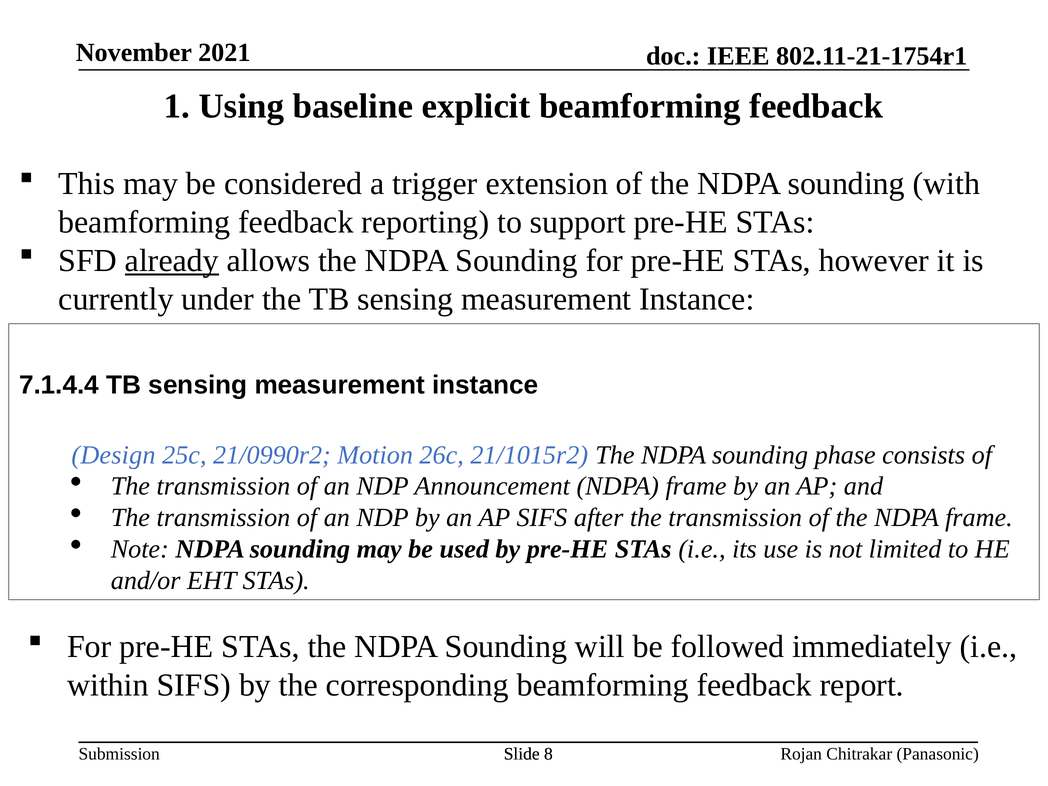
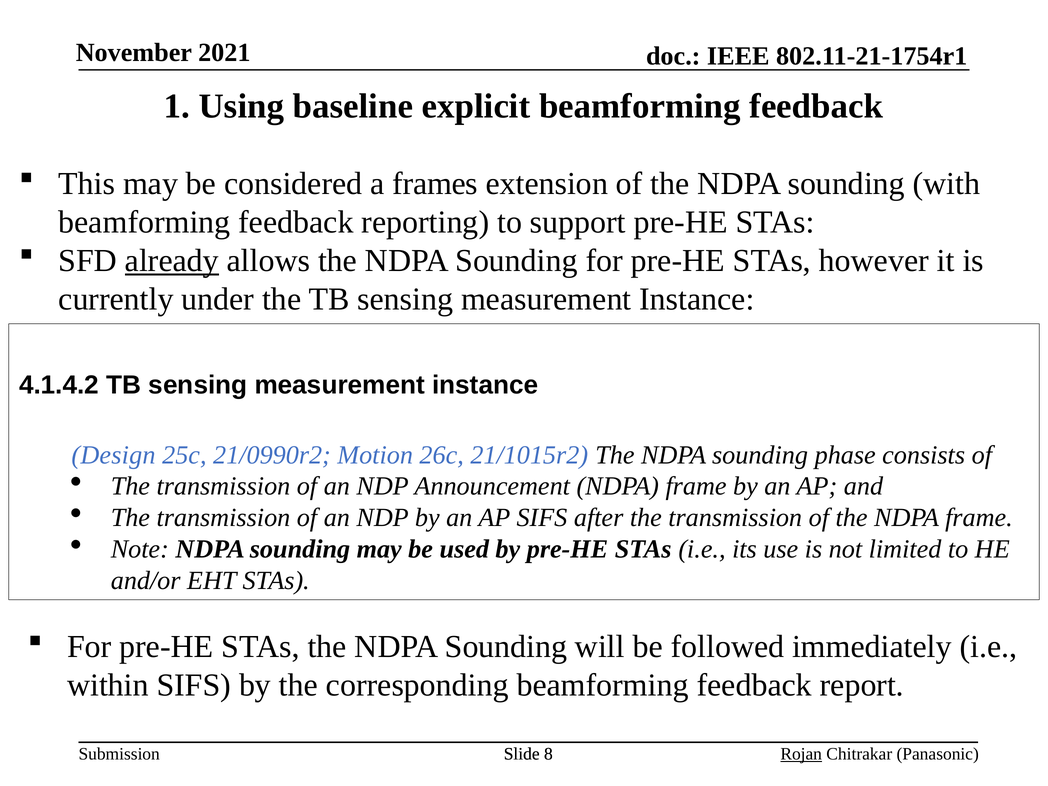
trigger: trigger -> frames (435, 184)
7.1.4.4: 7.1.4.4 -> 4.1.4.2 (59, 385)
Rojan underline: none -> present (801, 754)
